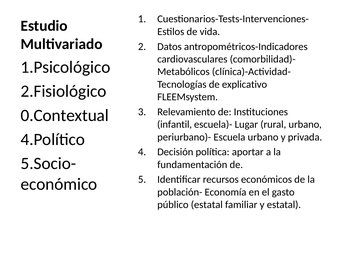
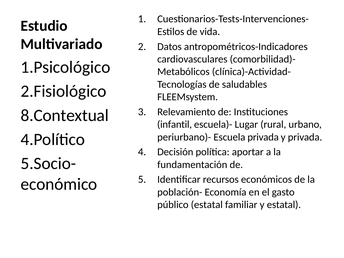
explicativo: explicativo -> saludables (244, 84)
0.Contextual: 0.Contextual -> 8.Contextual (65, 115)
Escuela urbano: urbano -> privada (263, 137)
